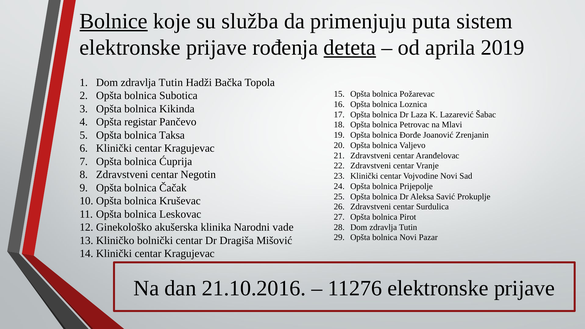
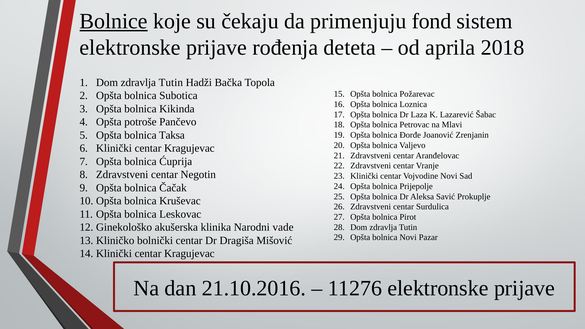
služba: služba -> čekaju (250, 21)
puta: puta -> fond (432, 21)
deteta underline: present -> none (350, 48)
2019: 2019 -> 2018 (503, 48)
registar: registar -> potroše (140, 122)
